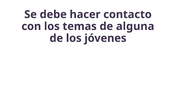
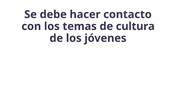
alguna: alguna -> cultura (135, 26)
